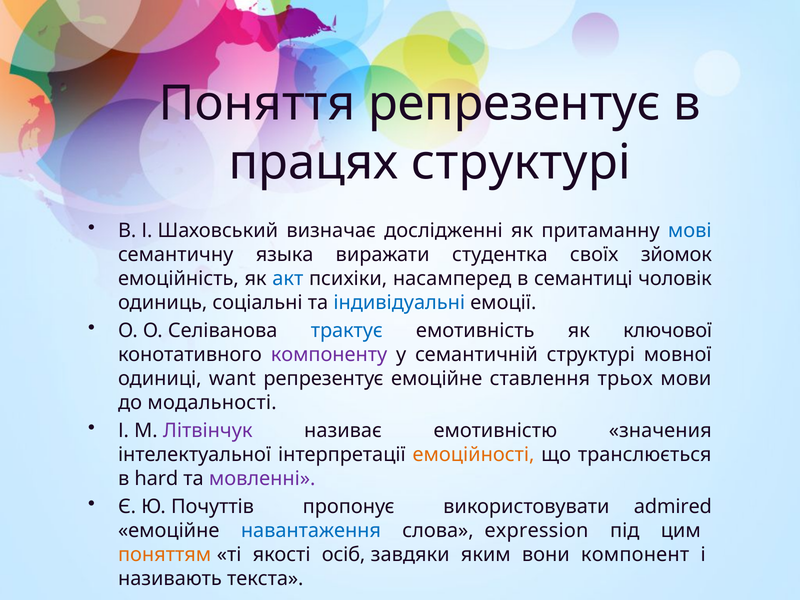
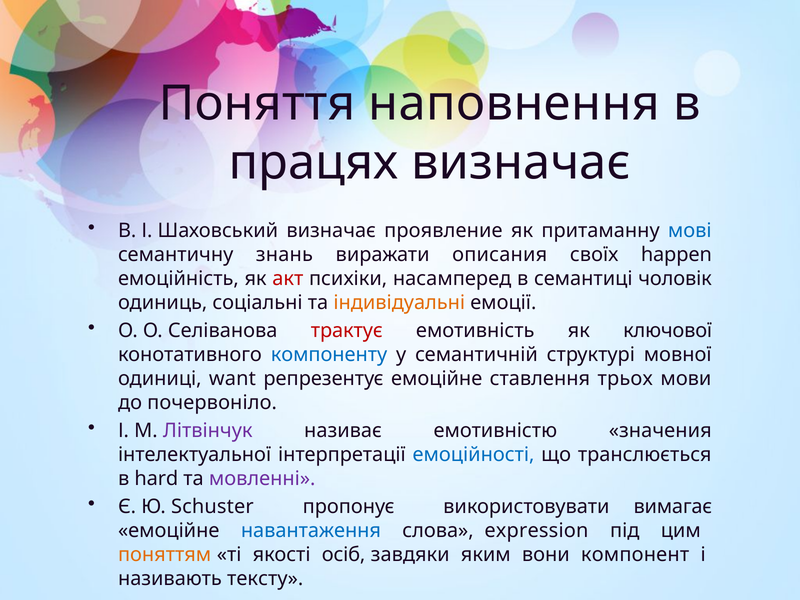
Поняття репрезентує: репрезентує -> наповнення (514, 104)
працях структурі: структурі -> визначає (521, 162)
дослідженні: дослідженні -> проявление (443, 231)
языка: языка -> знань (284, 255)
студентка: студентка -> описания (500, 255)
зйомок: зйомок -> happen (676, 255)
акт colour: blue -> red (288, 279)
індивідуальні colour: blue -> orange (399, 303)
трактує colour: blue -> red (347, 331)
компоненту colour: purple -> blue (329, 355)
модальності: модальності -> почервоніло (212, 403)
емоційності colour: orange -> blue (474, 455)
Почуттів: Почуттів -> Schuster (212, 507)
admired: admired -> вимагає (673, 507)
текста: текста -> тексту (265, 579)
